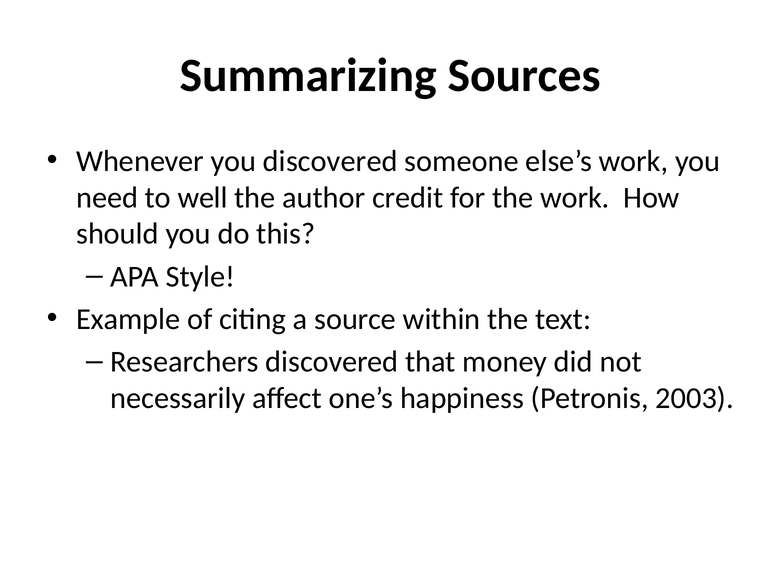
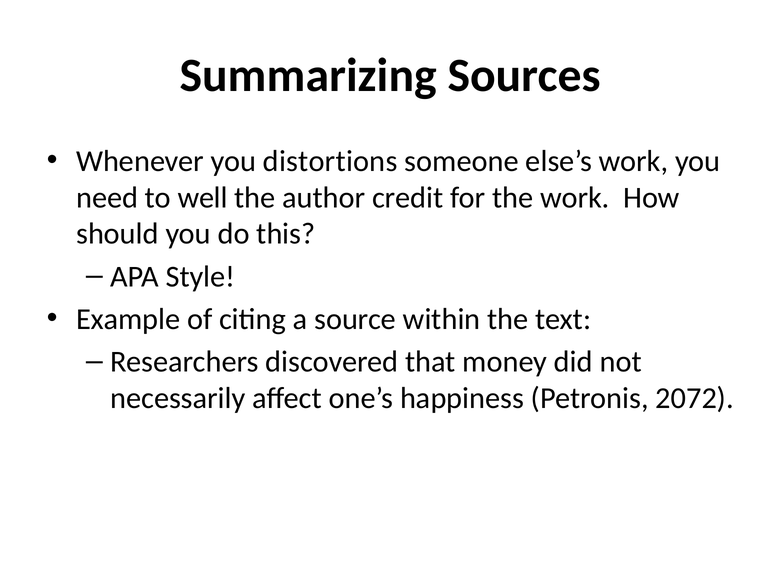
you discovered: discovered -> distortions (330, 161)
2003: 2003 -> 2072 (695, 398)
